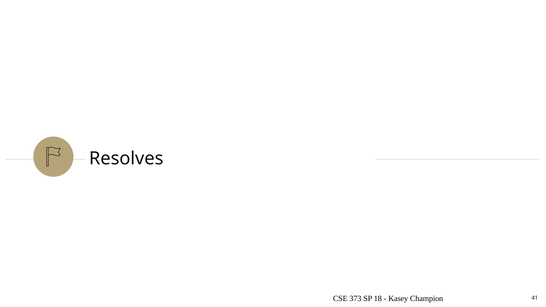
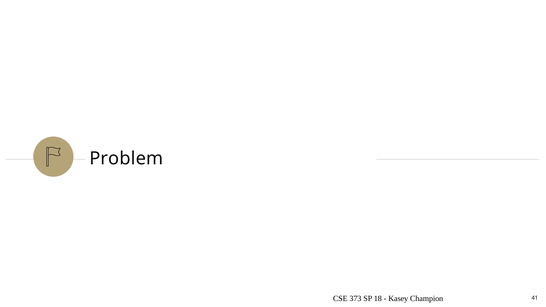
Resolves: Resolves -> Problem (126, 159)
